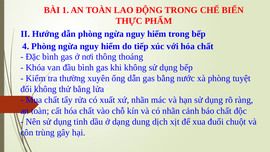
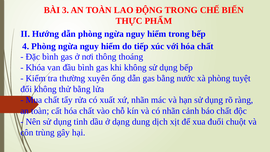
1: 1 -> 3 (66, 10)
